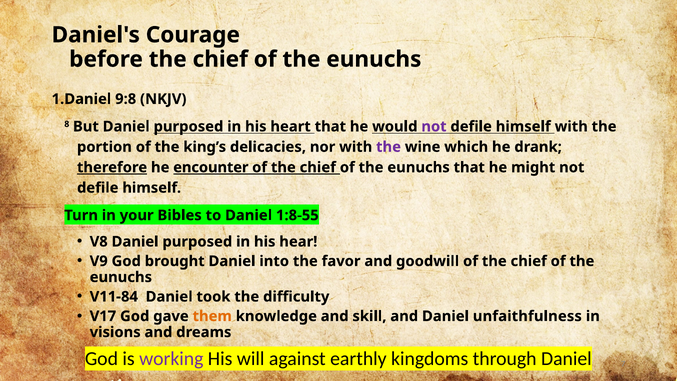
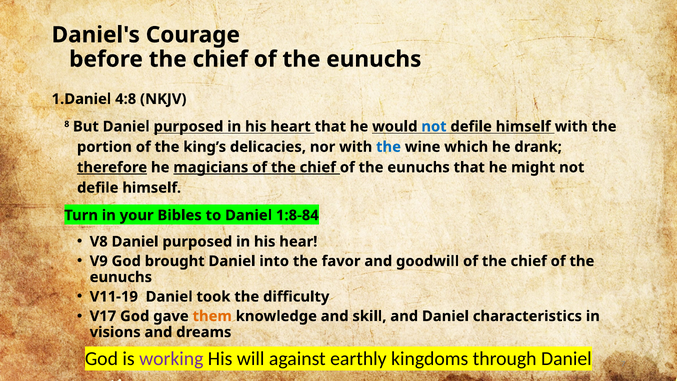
9:8: 9:8 -> 4:8 (126, 99)
not colour: purple -> blue (434, 126)
the colour: purple -> blue (389, 147)
encounter: encounter -> magicians (211, 167)
1:8-55: 1:8-55 -> 1:8-84 (297, 215)
V11-84: V11-84 -> V11-19 (114, 297)
unfaithfulness: unfaithfulness -> characteristics (527, 316)
